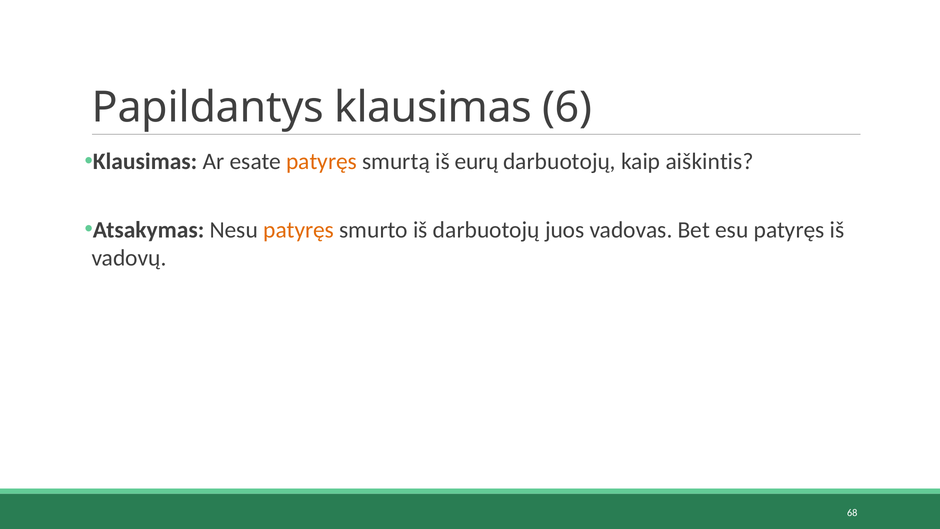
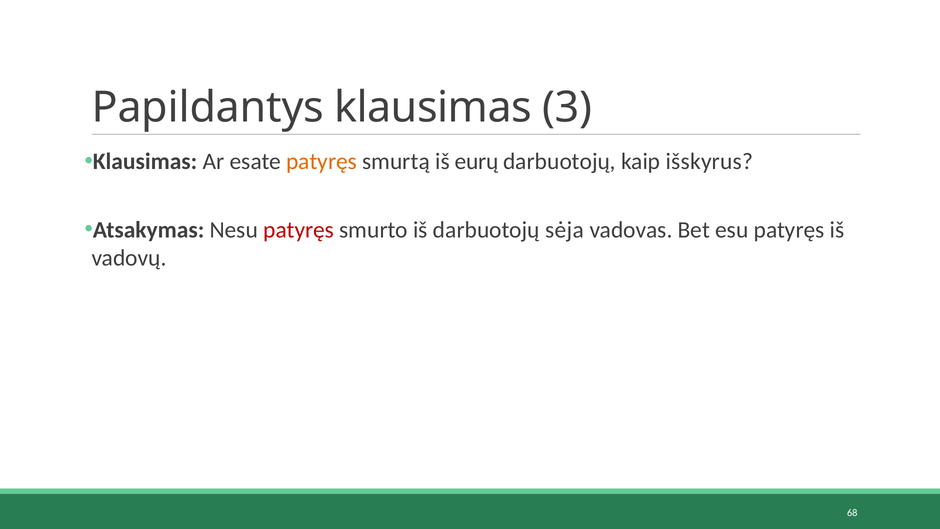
6: 6 -> 3 (567, 107)
aiškintis: aiškintis -> išskyrus (709, 162)
patyręs colour: orange -> red (299, 230)
juos: juos -> sėja (565, 230)
